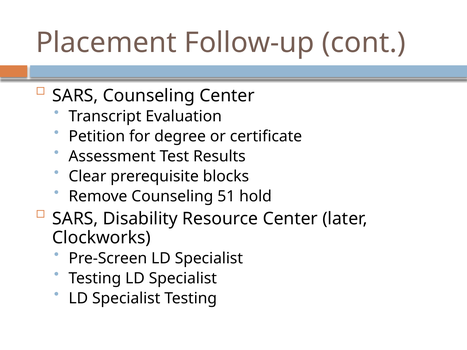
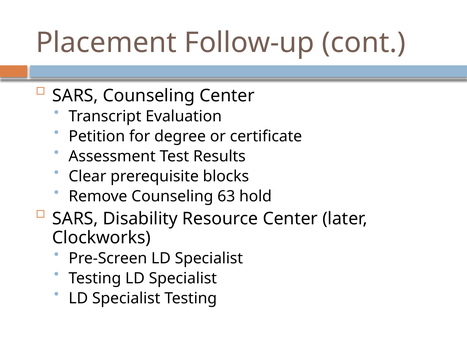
51: 51 -> 63 (226, 197)
